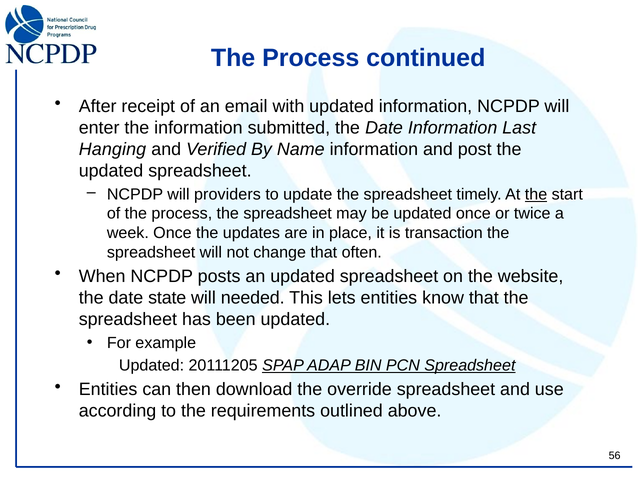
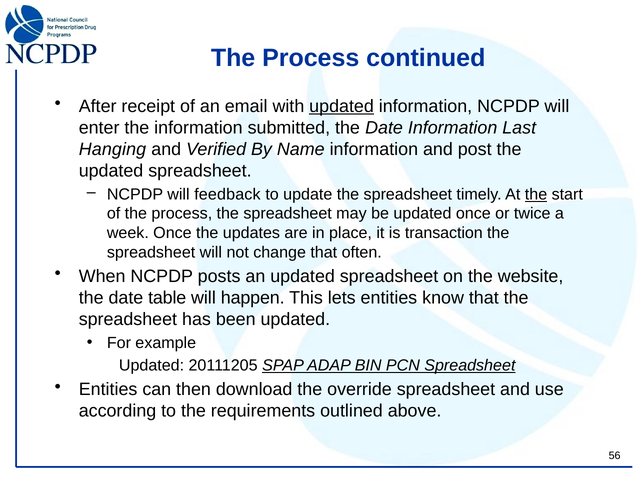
updated underline: none -> present (342, 106)
providers: providers -> feedback (227, 194)
state: state -> table (167, 297)
needed: needed -> happen (253, 297)
